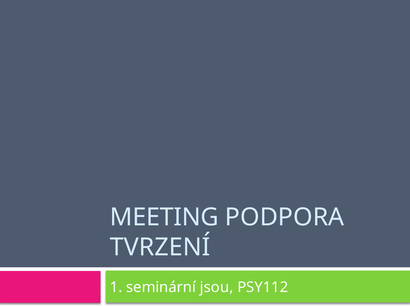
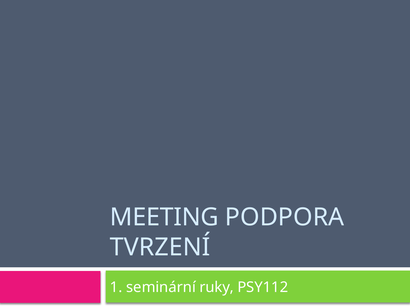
jsou: jsou -> ruky (217, 288)
